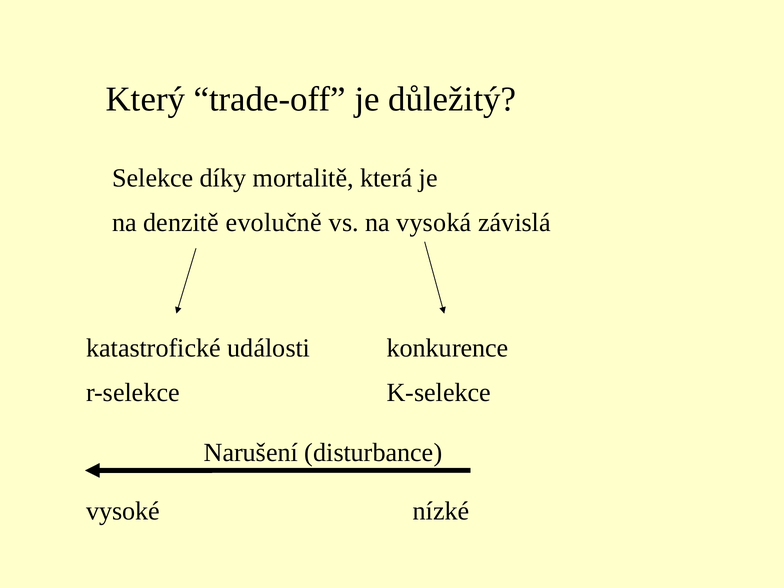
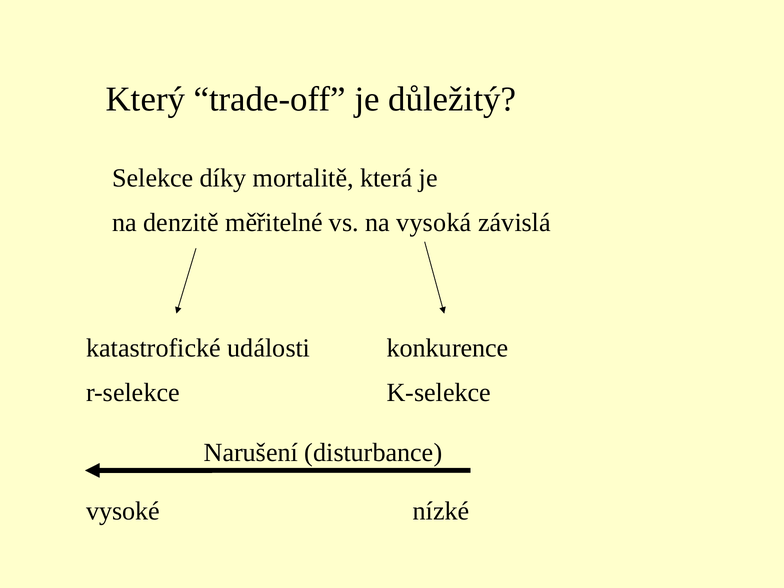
evolučně: evolučně -> měřitelné (274, 223)
